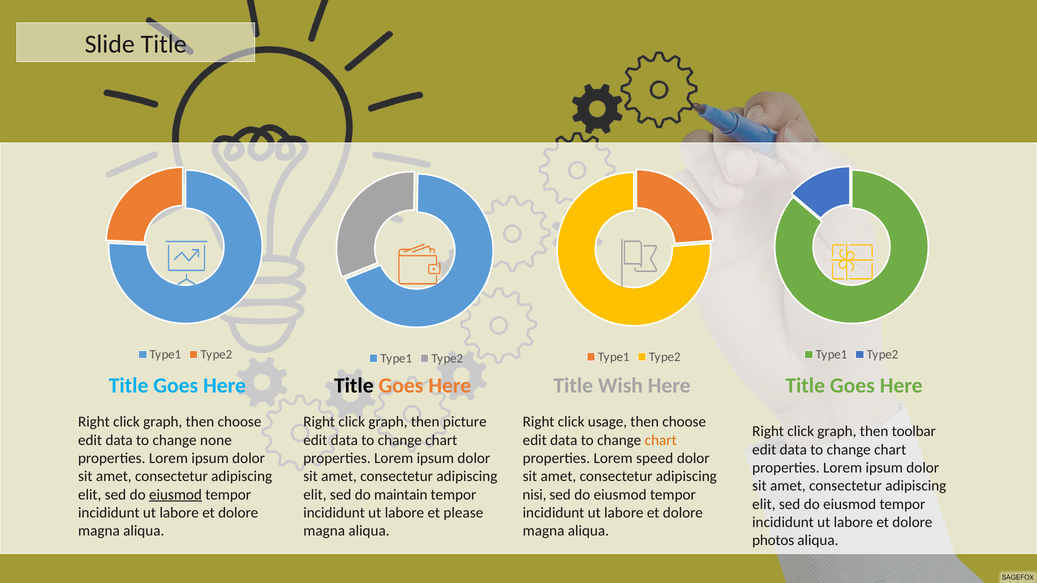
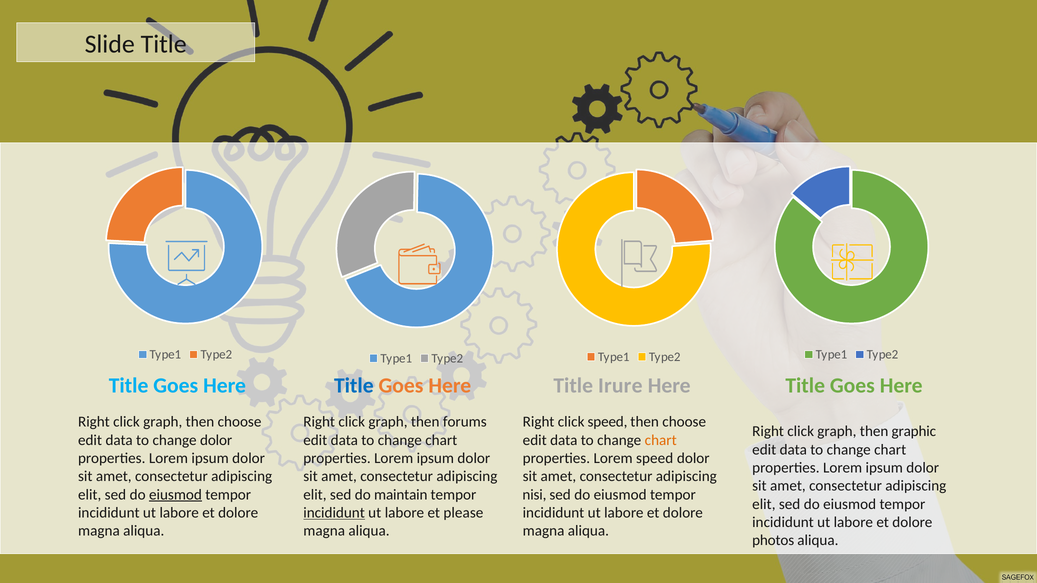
Title colour: black -> blue (354, 386)
Wish: Wish -> Irure (620, 386)
picture: picture -> forums (465, 422)
click usage: usage -> speed (608, 422)
toolbar: toolbar -> graphic (914, 432)
change none: none -> dolor (216, 440)
incididunt underline: none -> present (334, 513)
